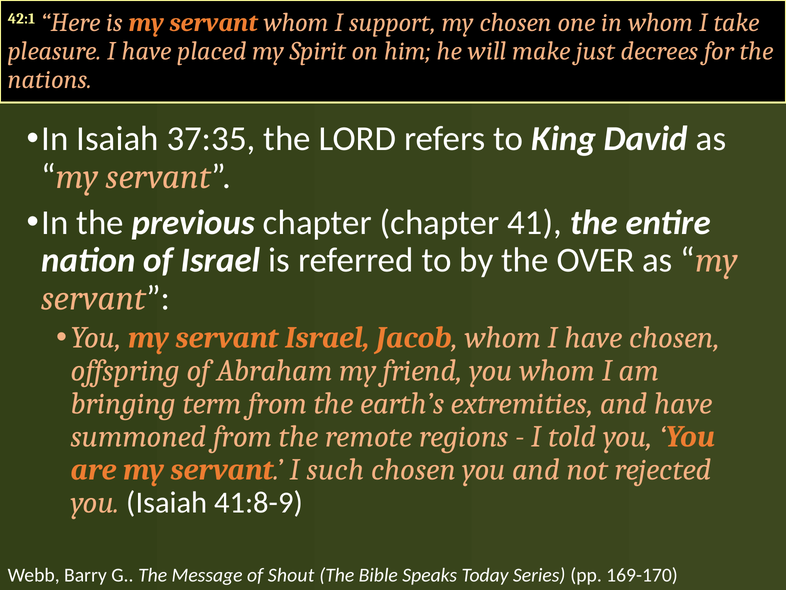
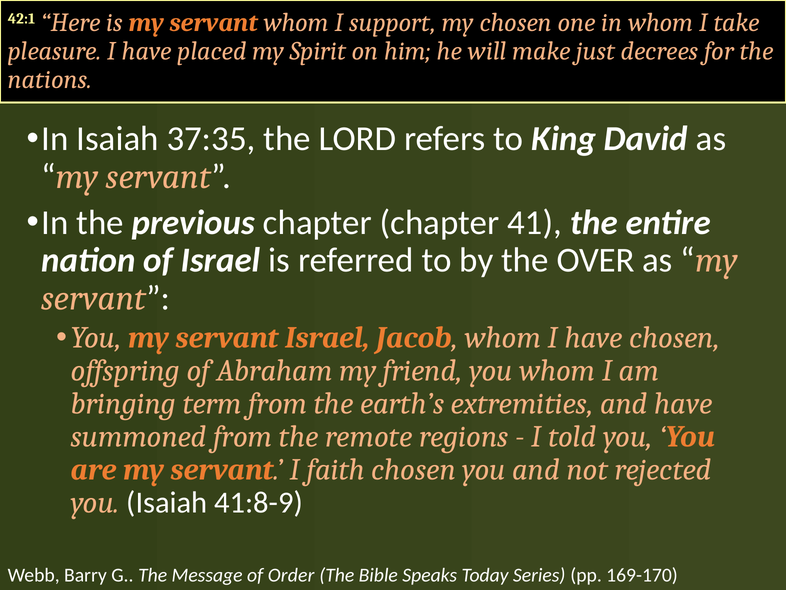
such: such -> faith (336, 469)
Shout: Shout -> Order (291, 575)
